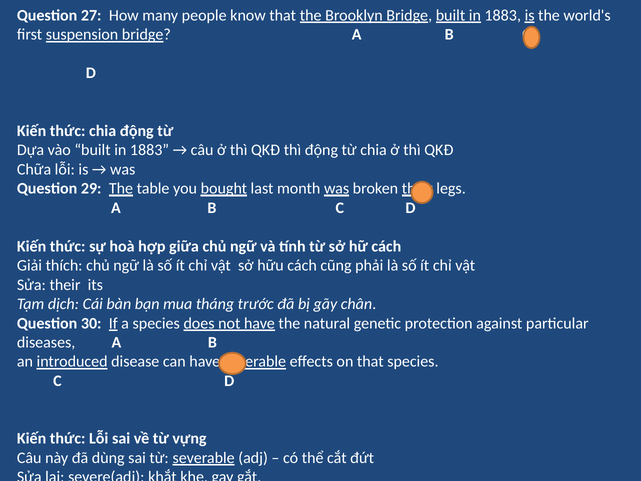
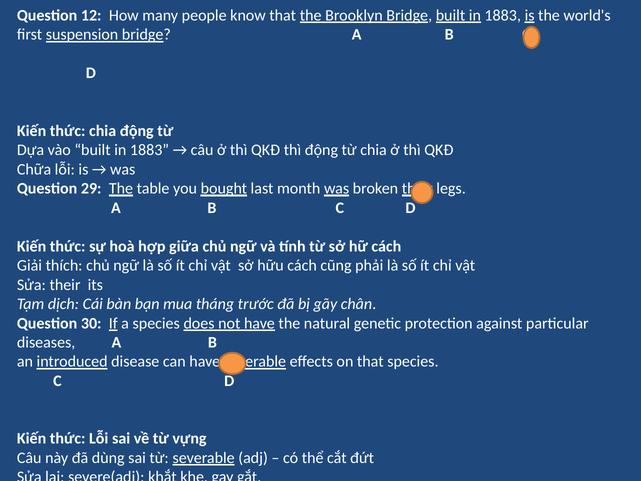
27: 27 -> 12 (91, 15)
